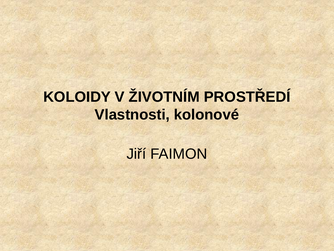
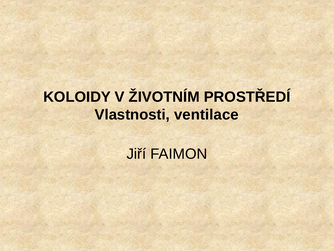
kolonové: kolonové -> ventilace (206, 115)
